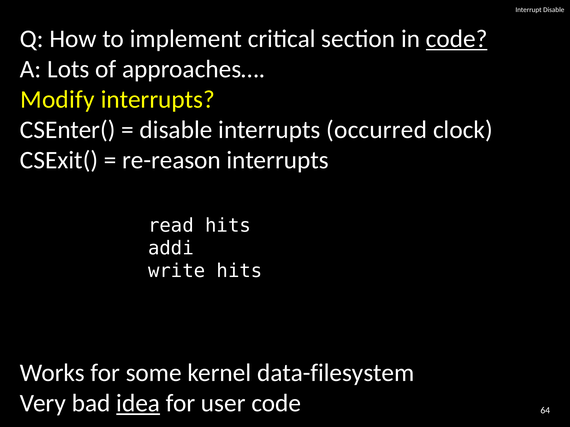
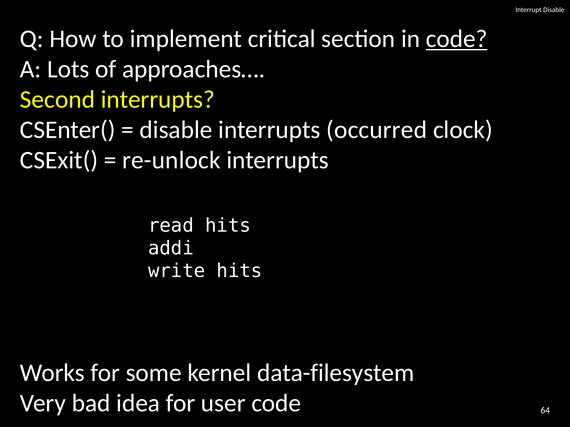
Modify: Modify -> Second (58, 100)
re-reason: re-reason -> re-unlock (171, 160)
idea underline: present -> none (138, 404)
